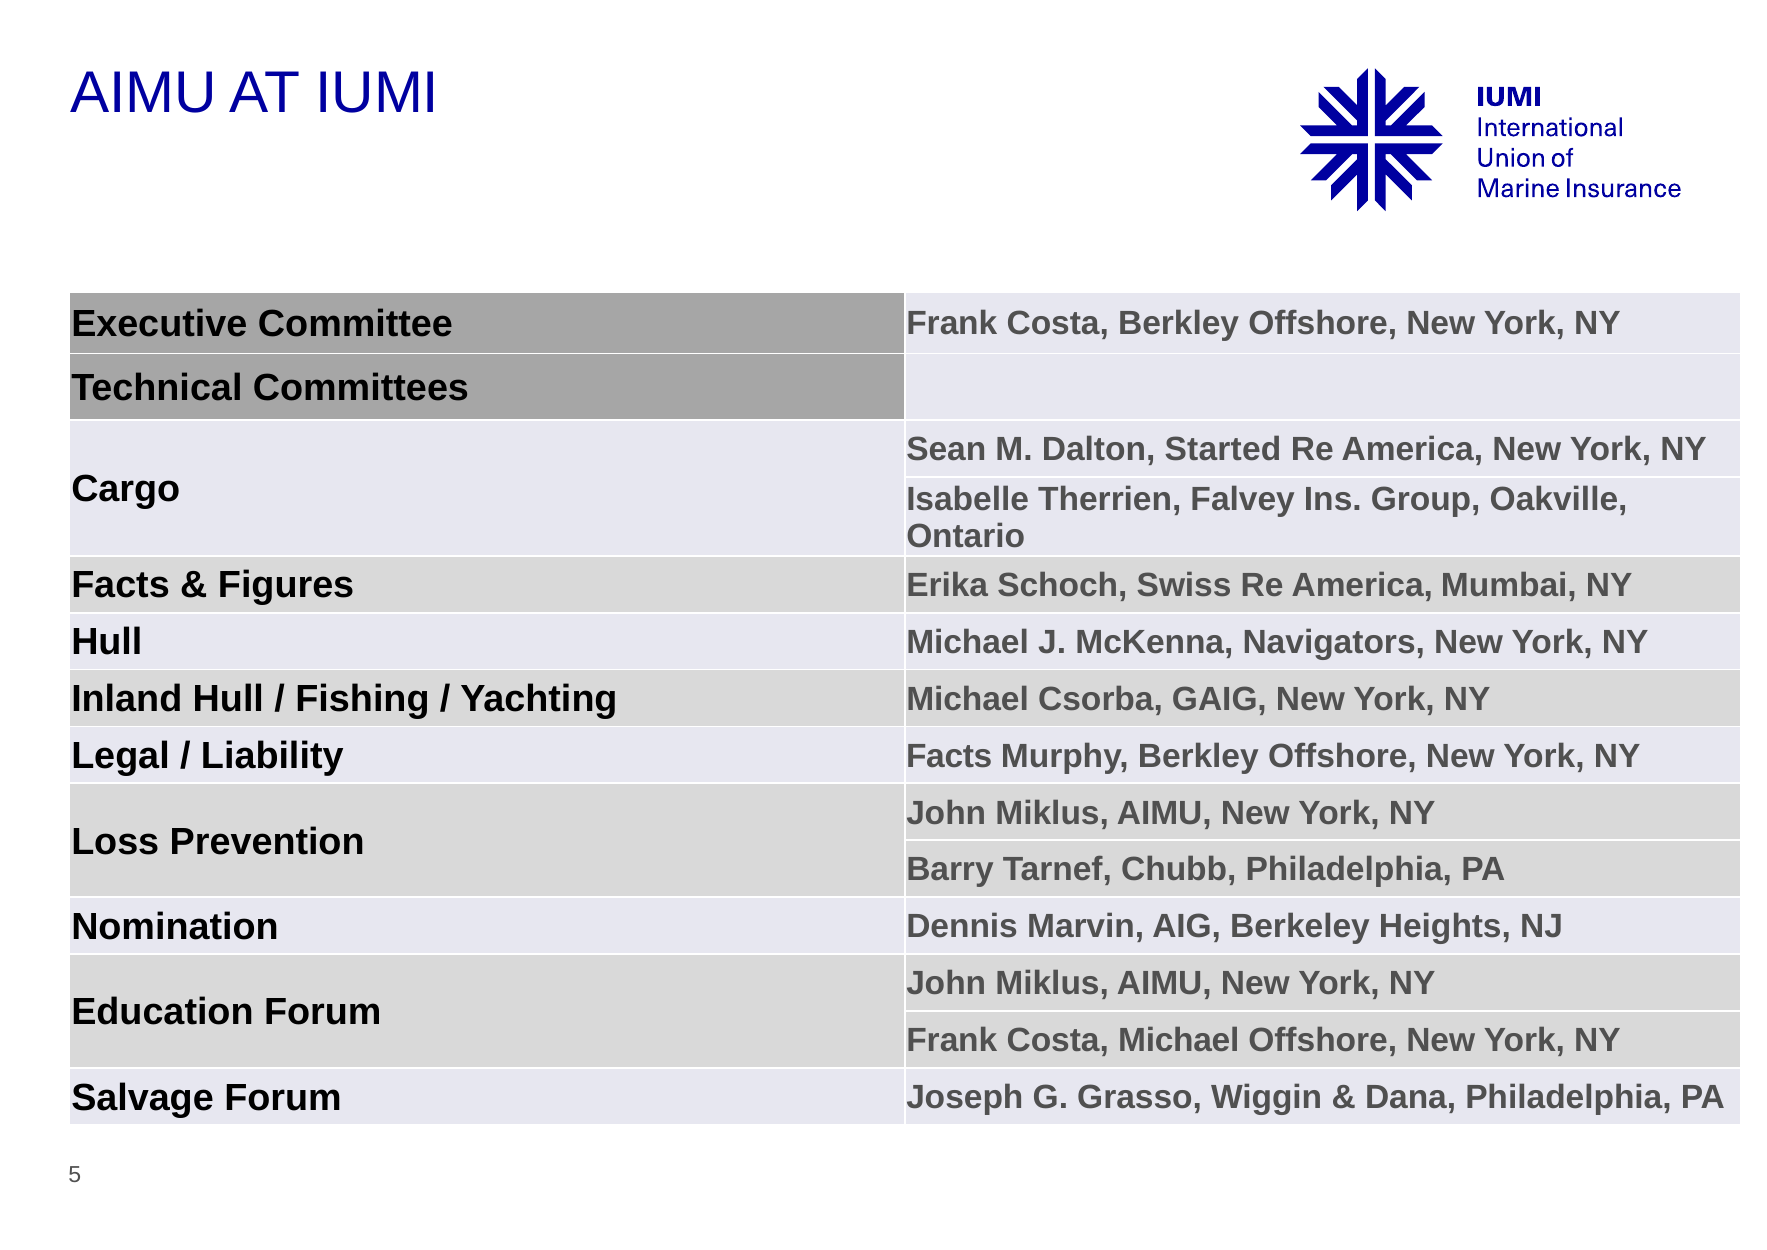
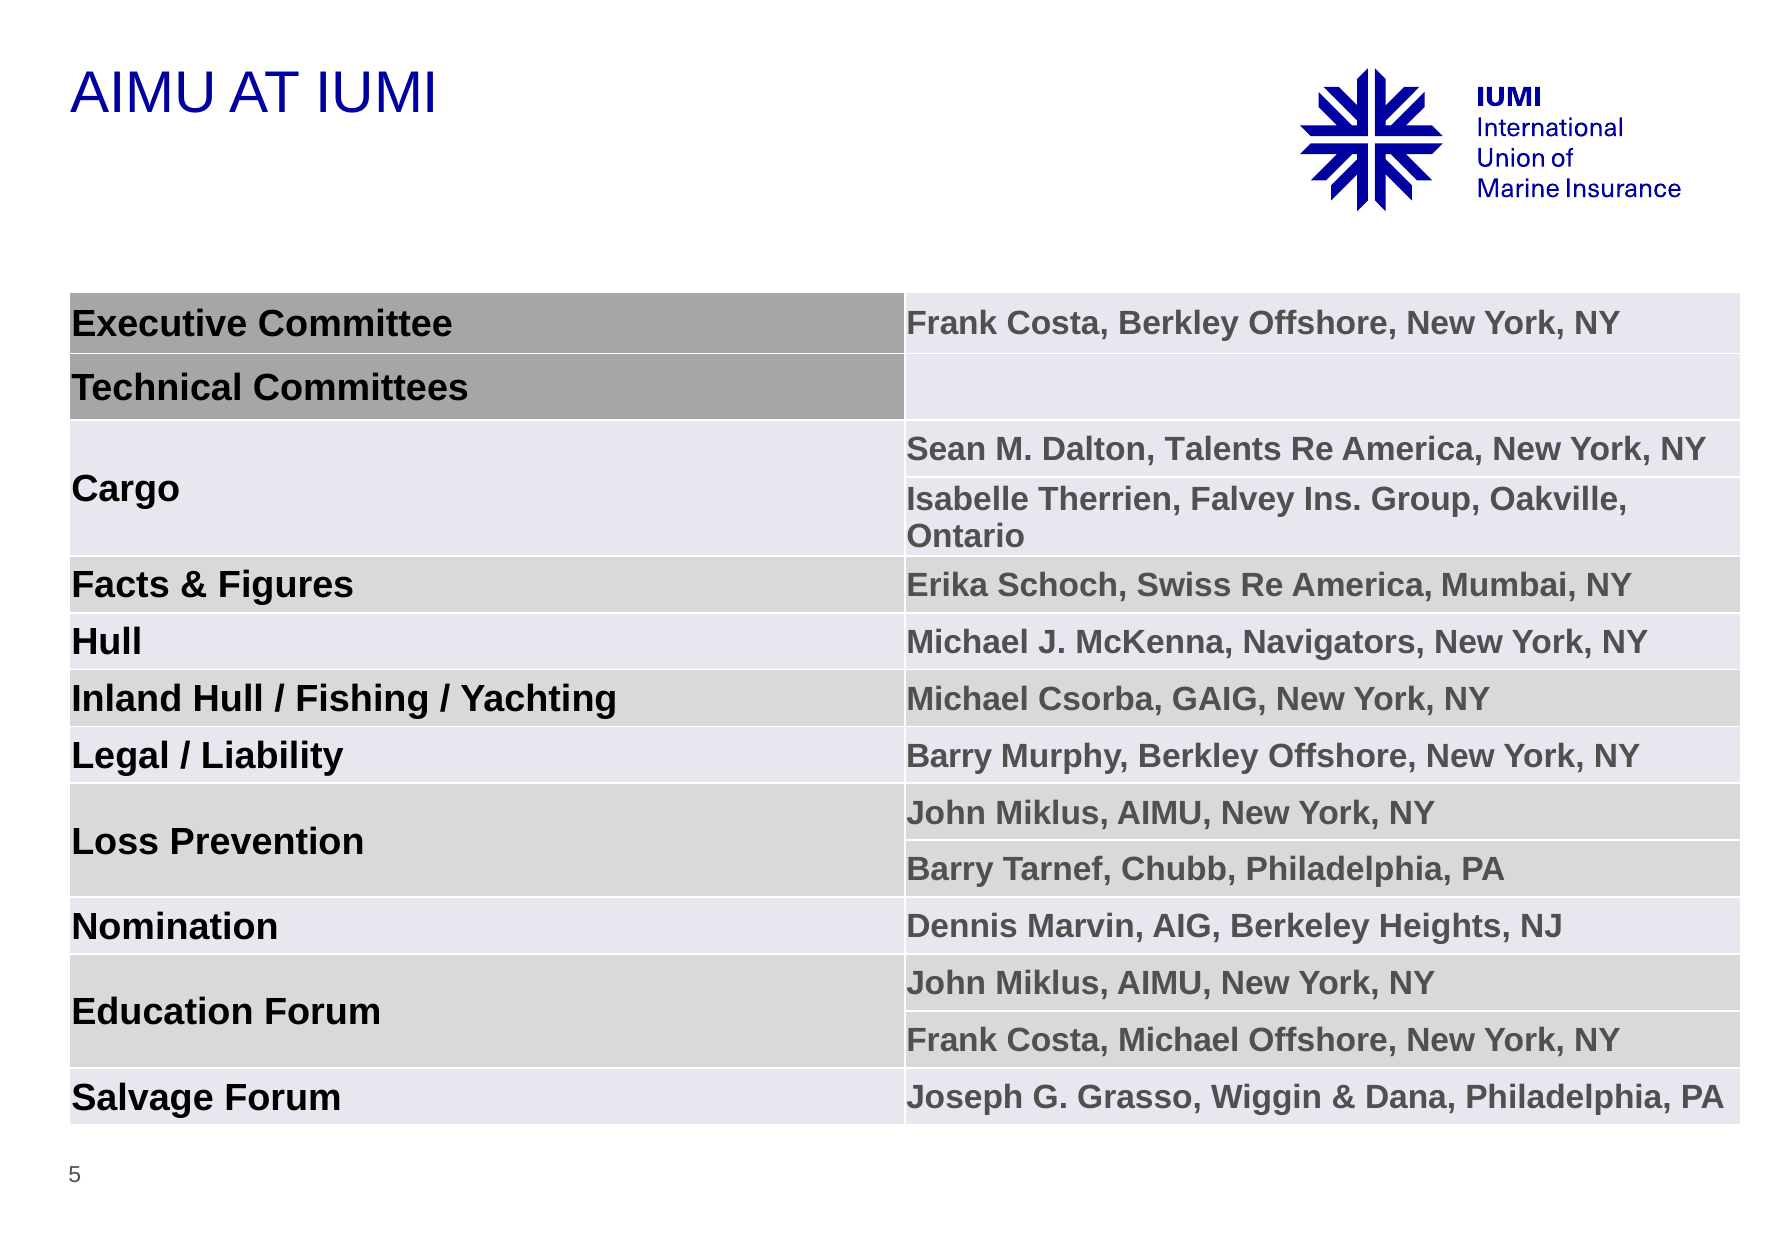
Started: Started -> Talents (1223, 450)
Liability Facts: Facts -> Barry (949, 756)
